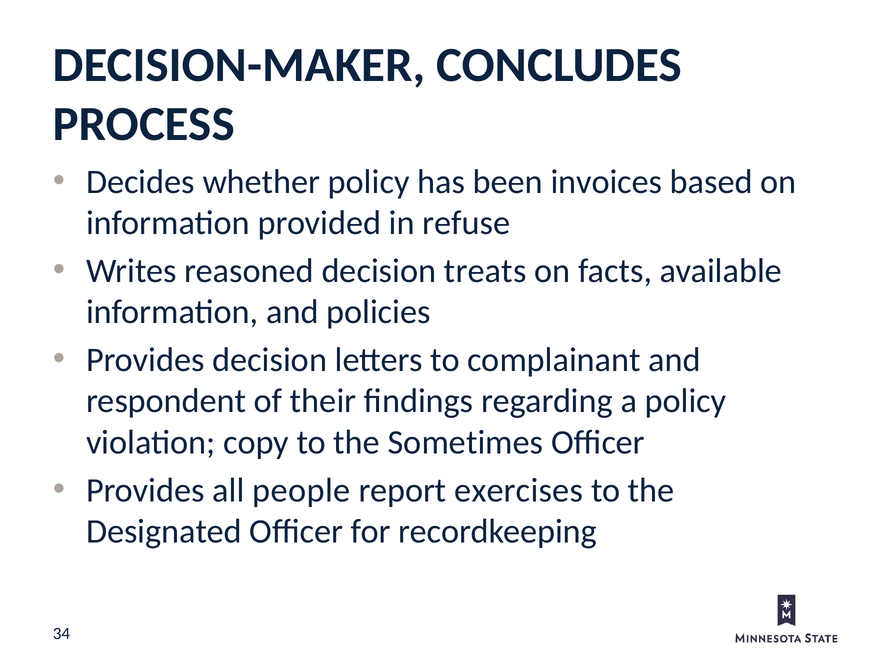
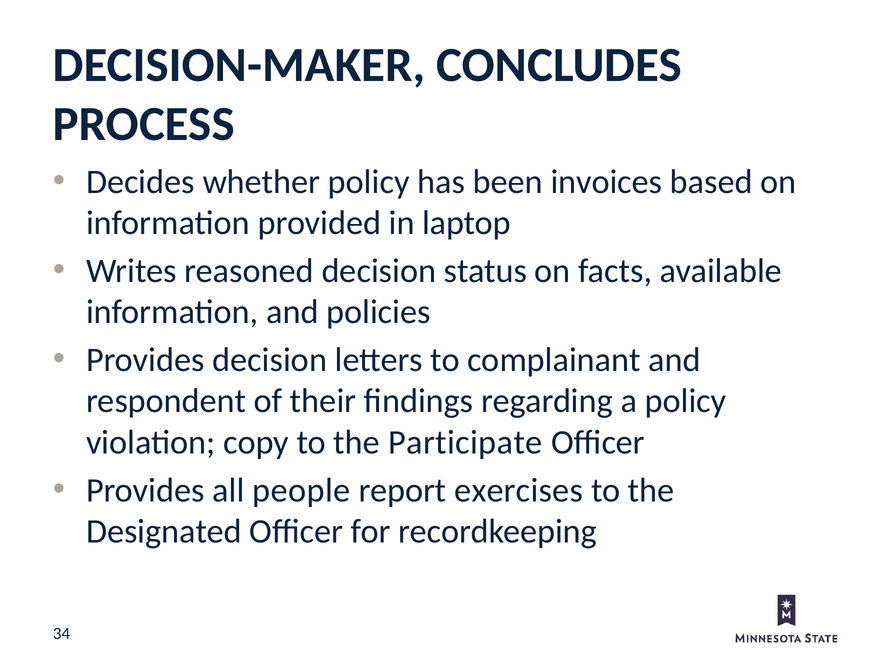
refuse: refuse -> laptop (467, 223)
treats: treats -> status (485, 271)
Sometimes: Sometimes -> Participate (465, 442)
